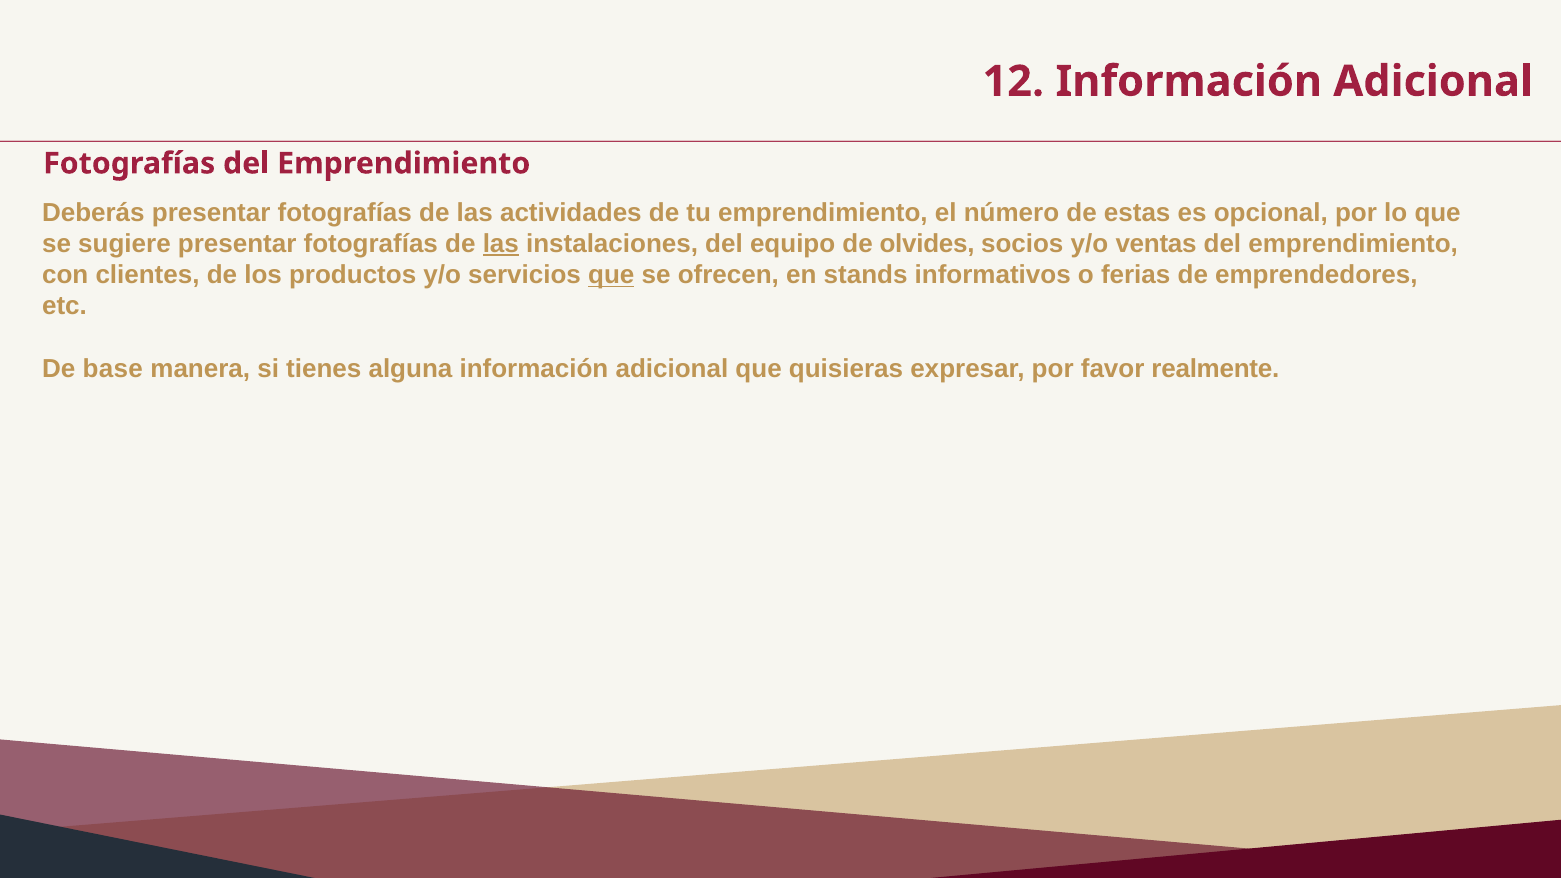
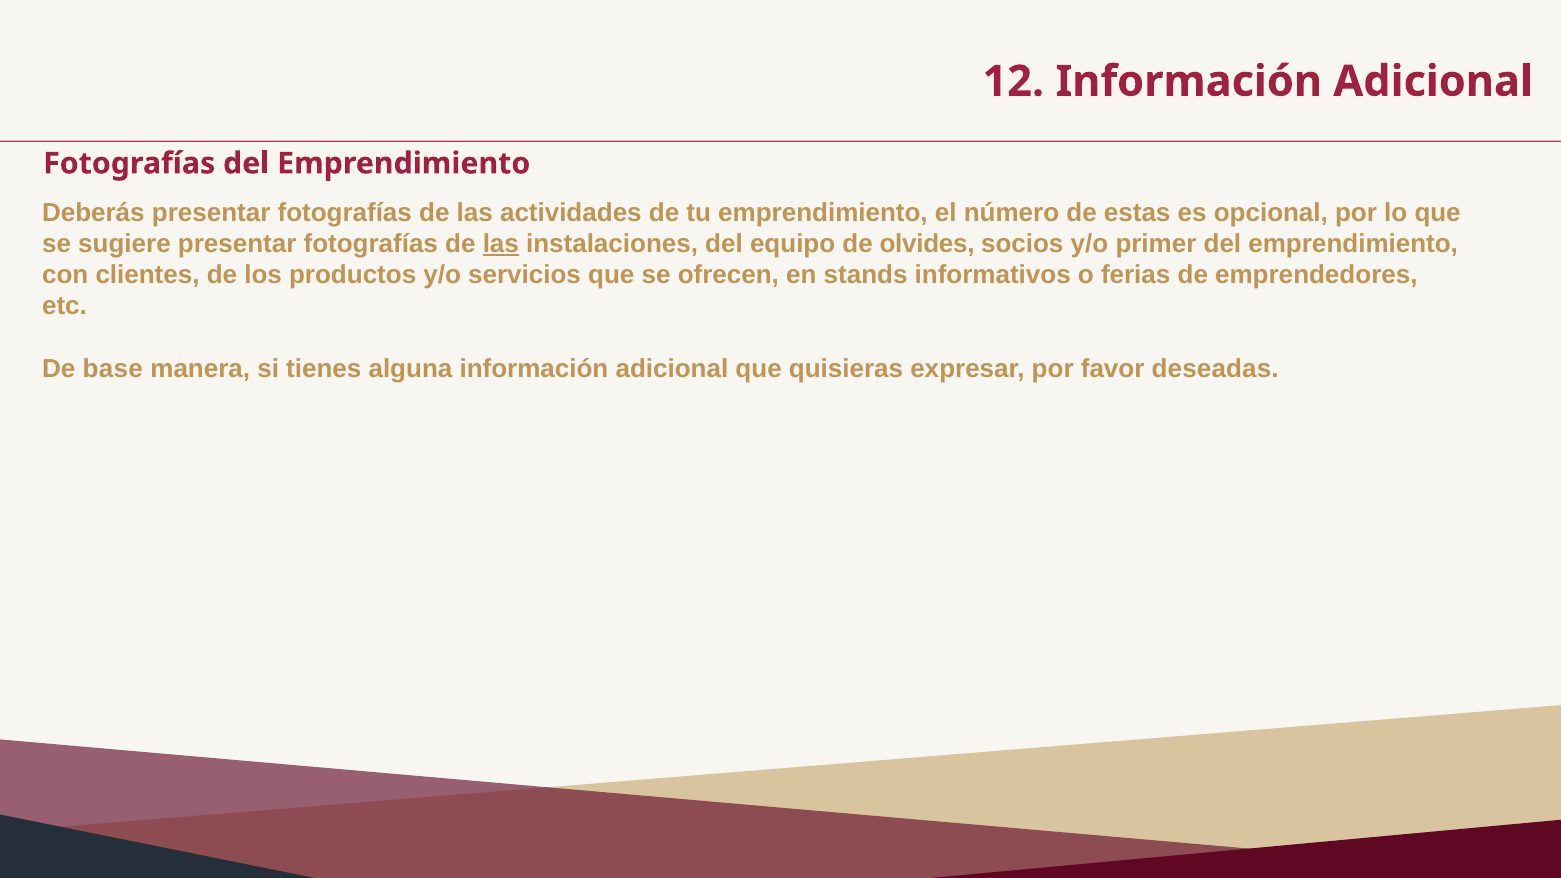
ventas: ventas -> primer (1156, 244)
que underline: present -> none (611, 275)
realmente: realmente -> deseadas (1215, 369)
